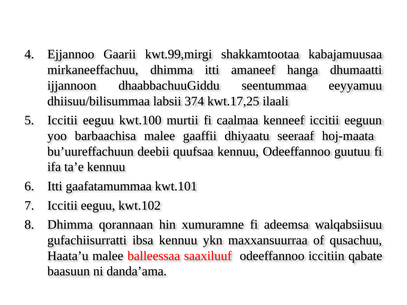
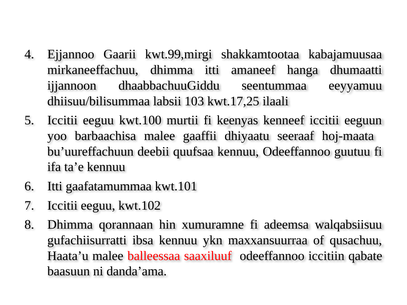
374: 374 -> 103 (194, 101)
caalmaa: caalmaa -> keenyas (237, 120)
